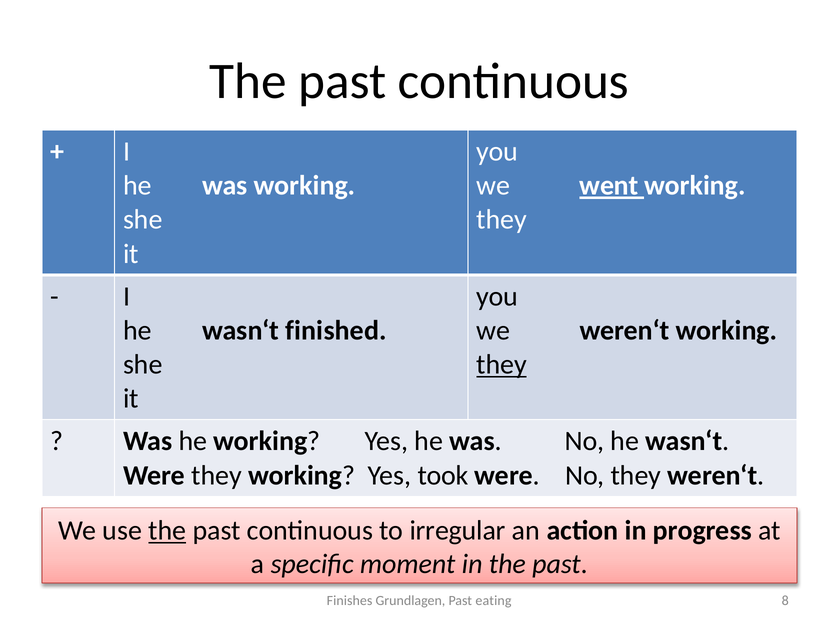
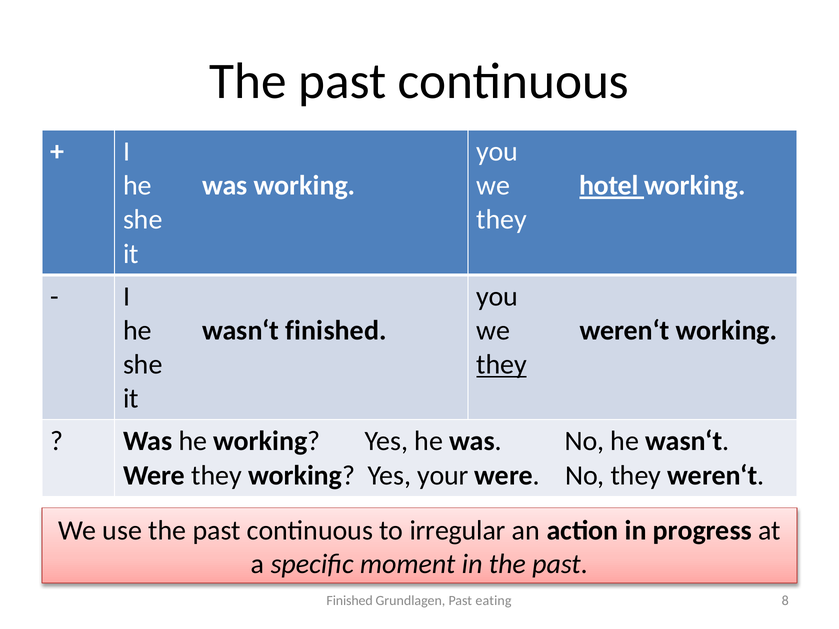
went: went -> hotel (609, 186)
took: took -> your (443, 476)
the underline: present -> none (167, 531)
Finishes: Finishes -> Finished (350, 601)
